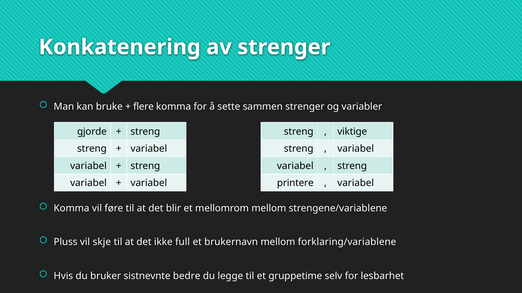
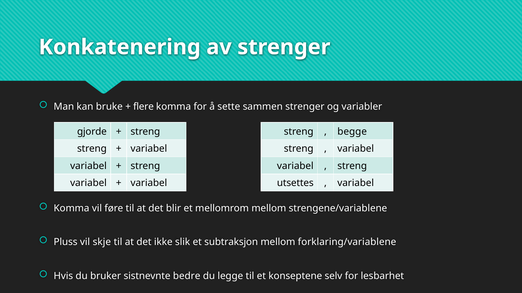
viktige: viktige -> begge (352, 132)
printere: printere -> utsettes (295, 183)
full: full -> slik (183, 243)
brukernavn: brukernavn -> subtraksjon (231, 243)
gruppetime: gruppetime -> konseptene (295, 276)
